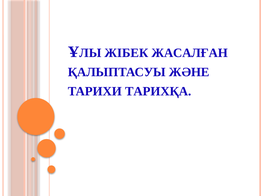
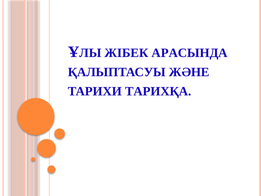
ЖАСАЛҒАН: ЖАСАЛҒАН -> АРАСЫНДА (190, 53)
